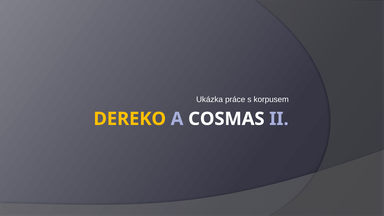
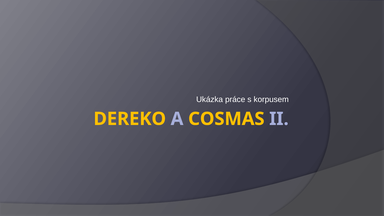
COSMAS colour: white -> yellow (226, 119)
